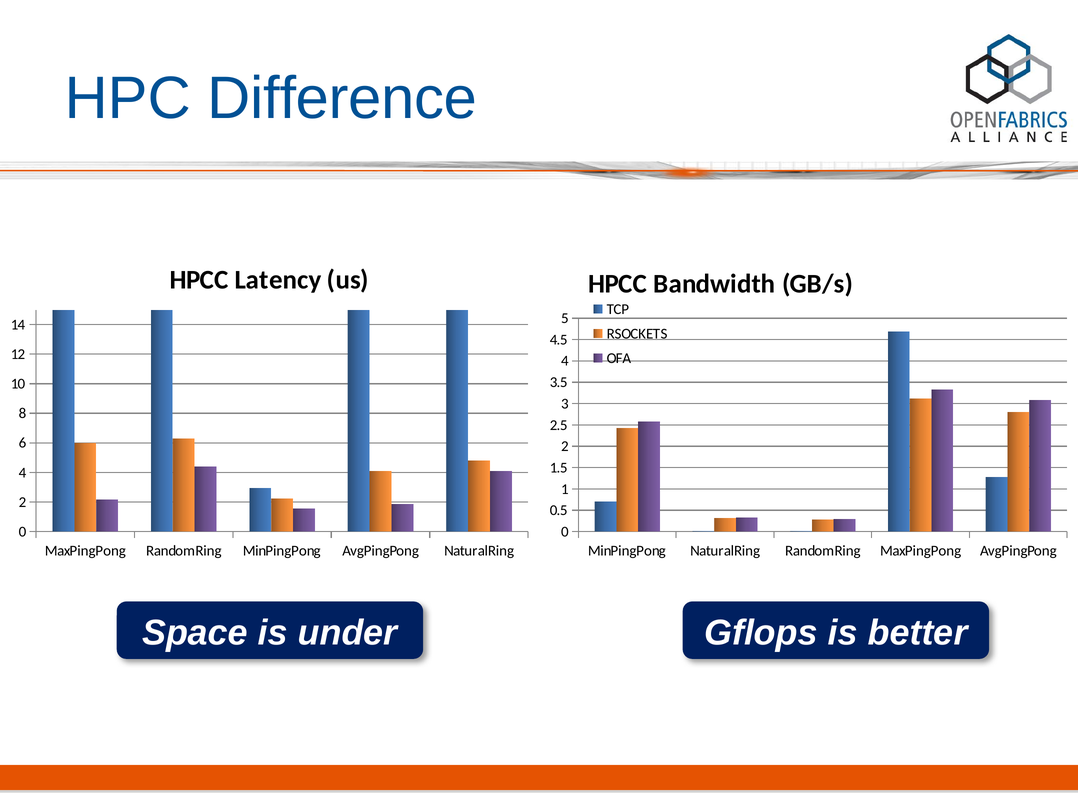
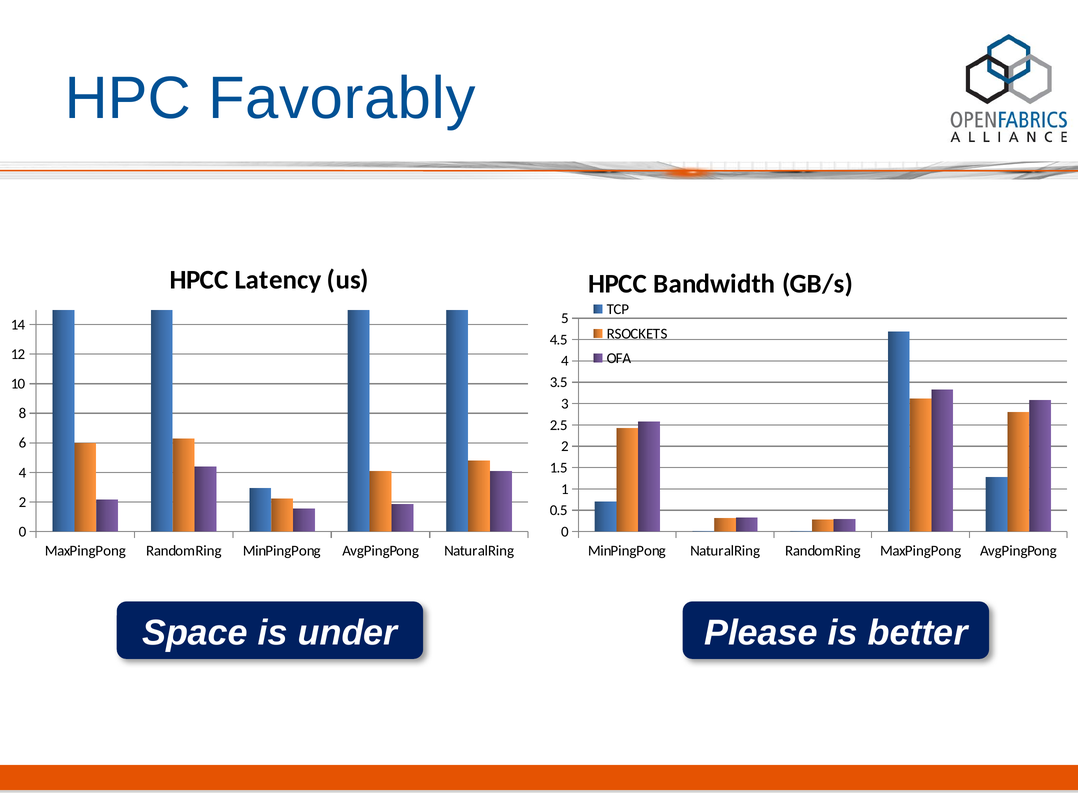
Difference: Difference -> Favorably (342, 98)
Gflops: Gflops -> Please (761, 633)
